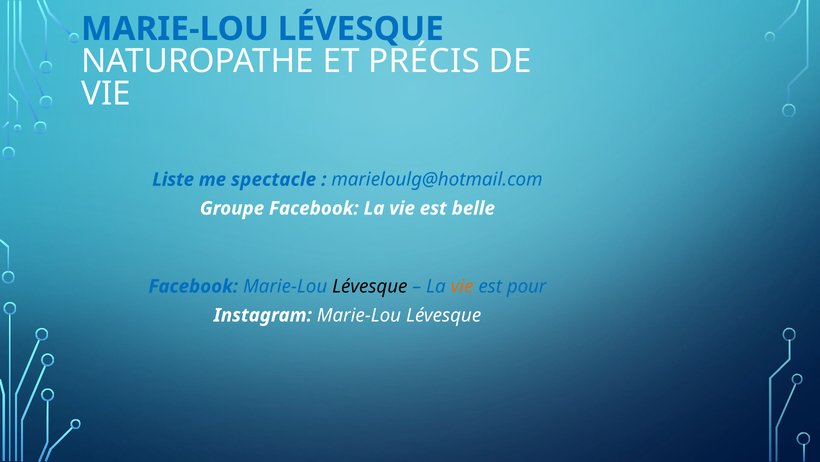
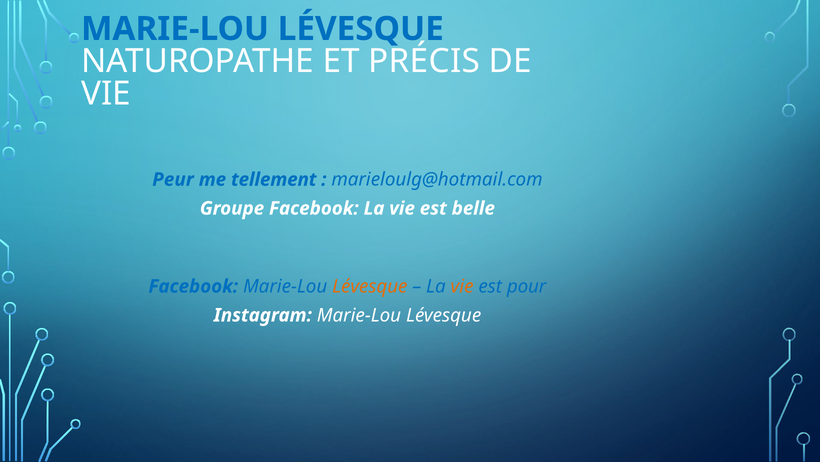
Liste: Liste -> Peur (173, 179)
spectacle: spectacle -> tellement (274, 179)
Lévesque colour: black -> orange (370, 286)
